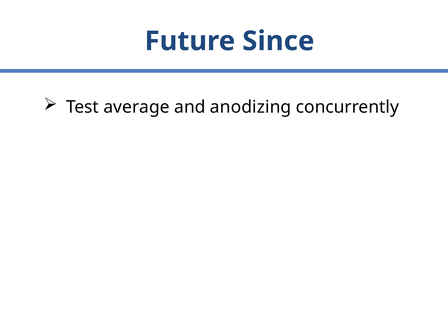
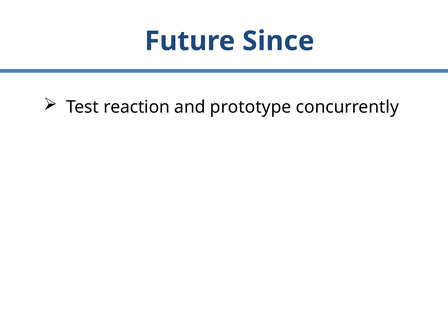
average: average -> reaction (137, 107)
anodizing: anodizing -> prototype (251, 107)
